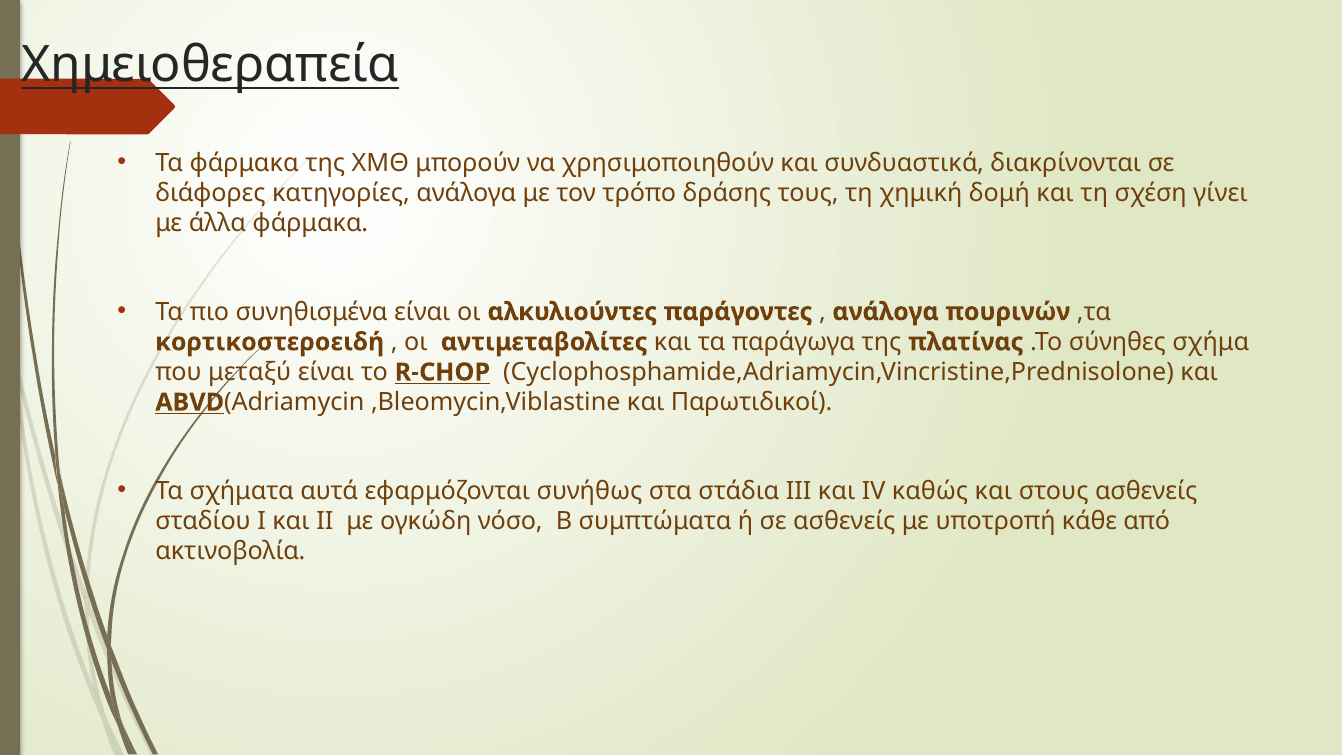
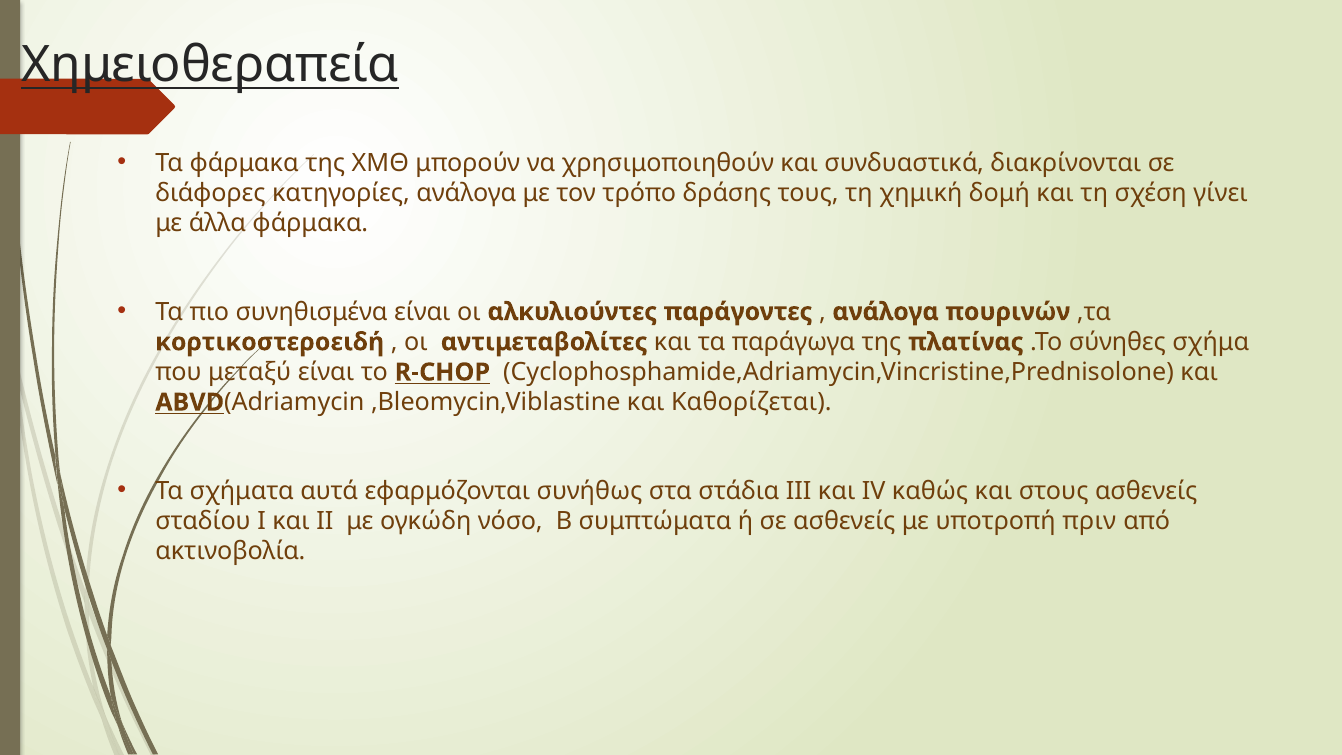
Παρωτιδικοί: Παρωτιδικοί -> Καθορίζεται (751, 402)
κάθε: κάθε -> πριν (1089, 521)
